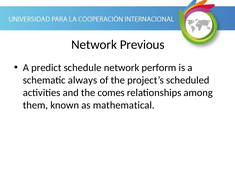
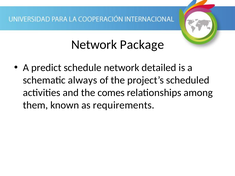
Previous: Previous -> Package (142, 45)
perform: perform -> detailed (159, 68)
mathematical: mathematical -> requirements (124, 105)
